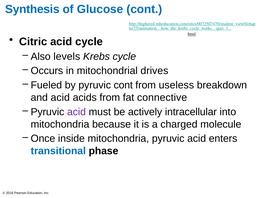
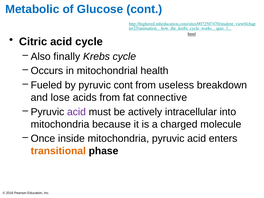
Synthesis: Synthesis -> Metabolic (32, 9)
levels: levels -> finally (67, 56)
drives: drives -> health (154, 71)
and acid: acid -> lose (60, 98)
transitional colour: blue -> orange (58, 151)
